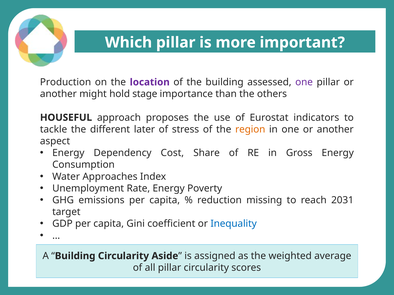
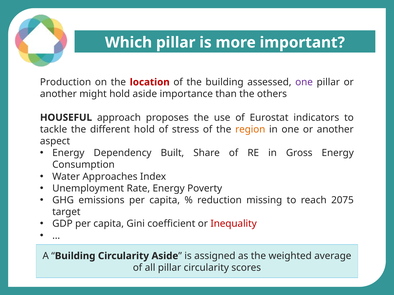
location colour: purple -> red (150, 82)
hold stage: stage -> aside (145, 94)
different later: later -> hold (144, 130)
Cost: Cost -> Built (172, 153)
2031: 2031 -> 2075 (342, 200)
Inequality colour: blue -> red (234, 224)
